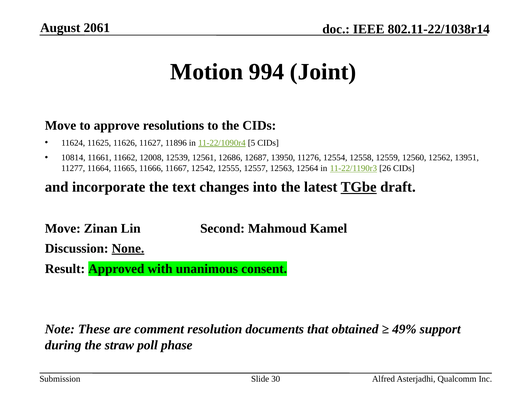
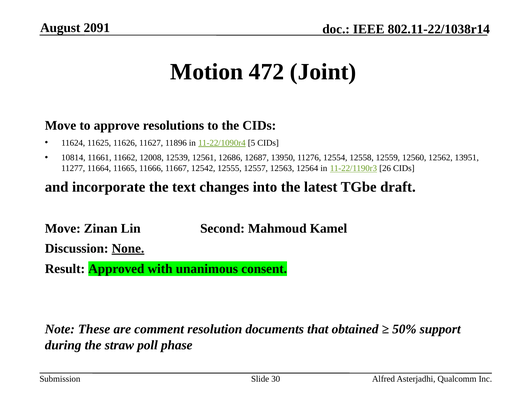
2061: 2061 -> 2091 (97, 28)
994: 994 -> 472 (267, 72)
TGbe underline: present -> none (359, 187)
49%: 49% -> 50% (404, 330)
